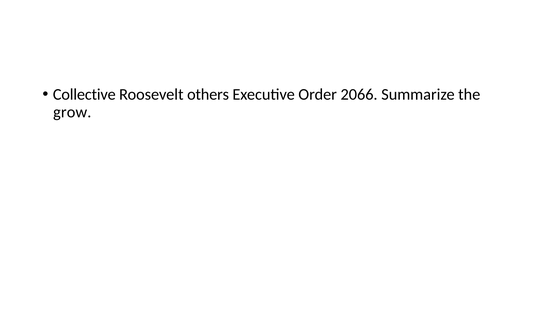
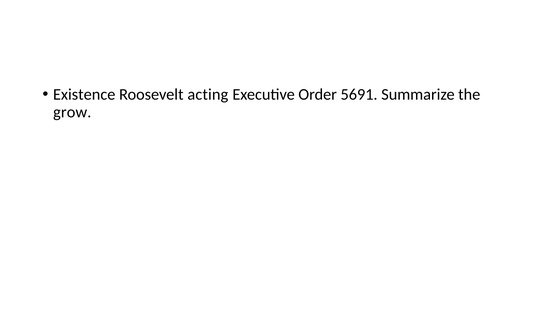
Collective: Collective -> Existence (84, 94)
others: others -> acting (208, 94)
2066: 2066 -> 5691 (359, 94)
